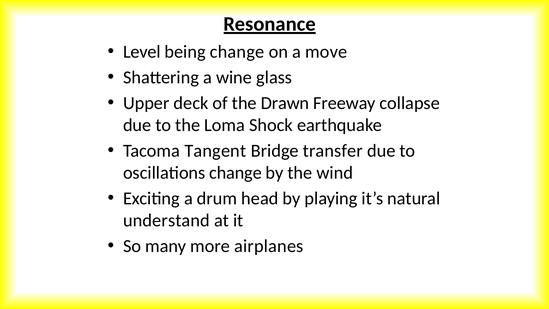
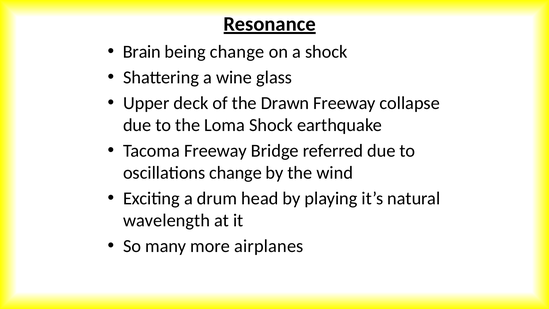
Level: Level -> Brain (142, 52)
a move: move -> shock (326, 52)
Tacoma Tangent: Tangent -> Freeway (215, 151)
transfer: transfer -> referred (333, 151)
understand: understand -> wavelength (167, 220)
